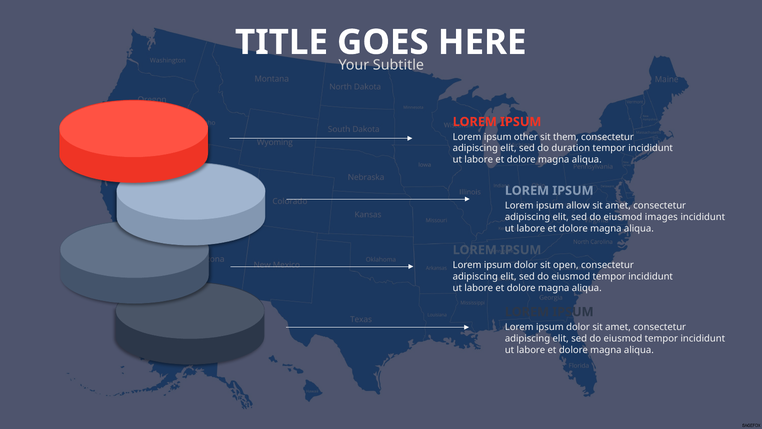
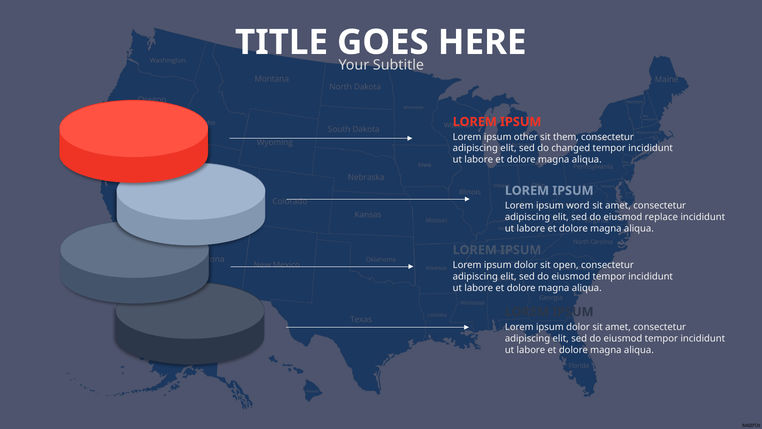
duration: duration -> changed (571, 148)
allow: allow -> word (578, 206)
images: images -> replace (661, 217)
